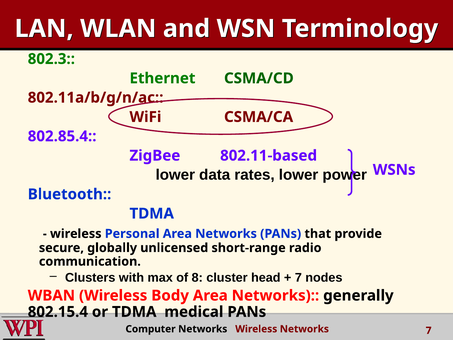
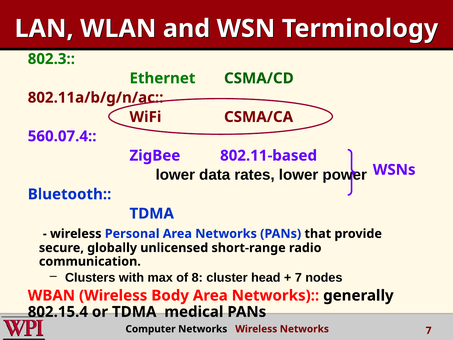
802.85.4: 802.85.4 -> 560.07.4 (62, 136)
